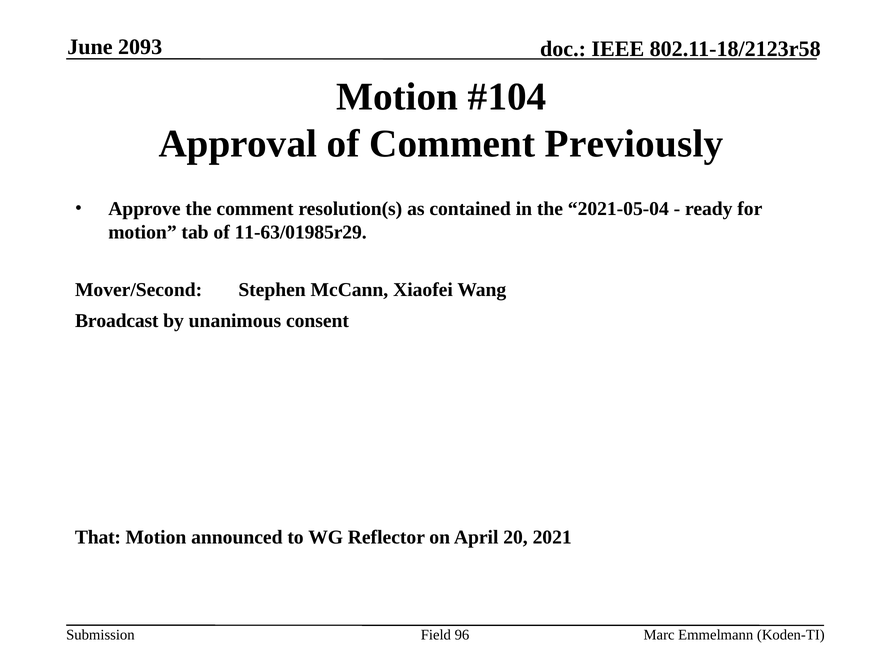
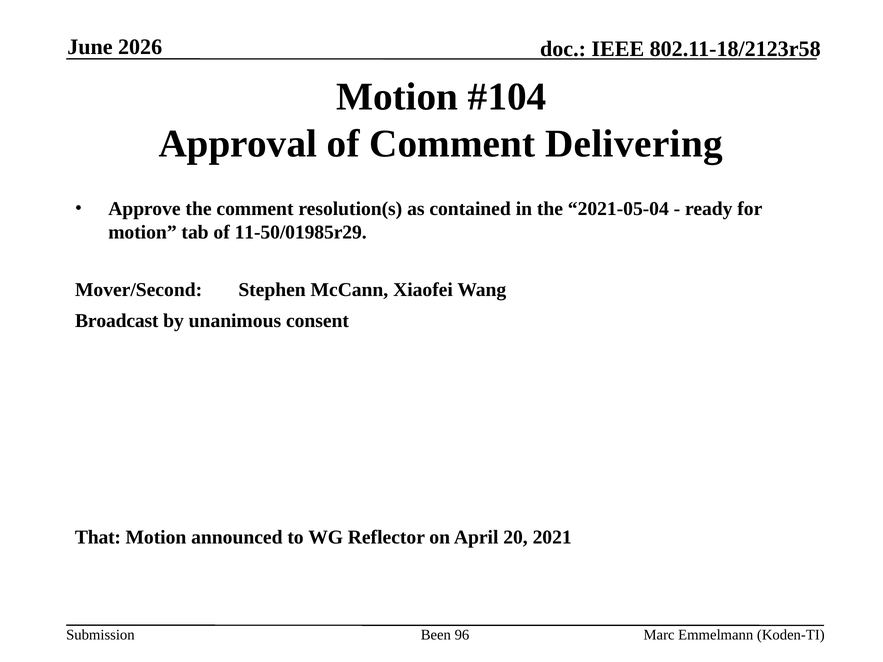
2093: 2093 -> 2026 (140, 47)
Previously: Previously -> Delivering (634, 144)
11-63/01985r29: 11-63/01985r29 -> 11-50/01985r29 (301, 232)
Field: Field -> Been (436, 635)
